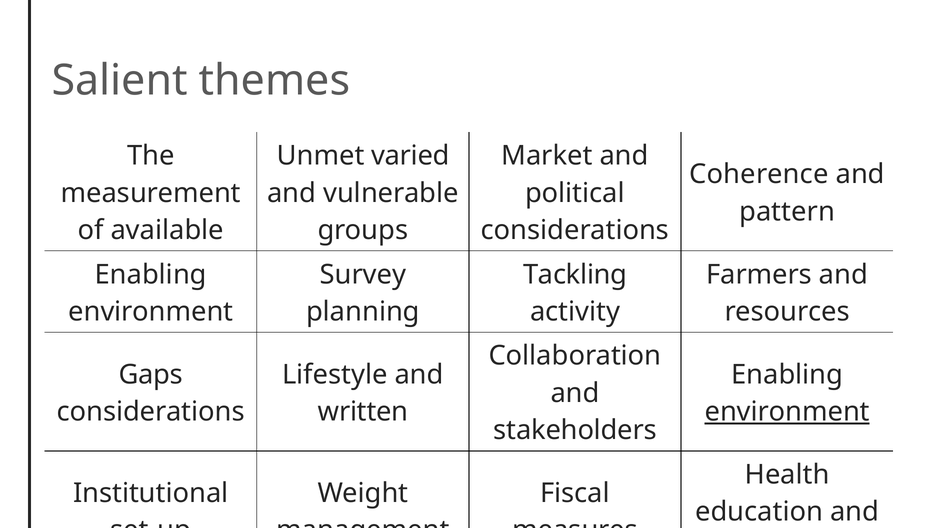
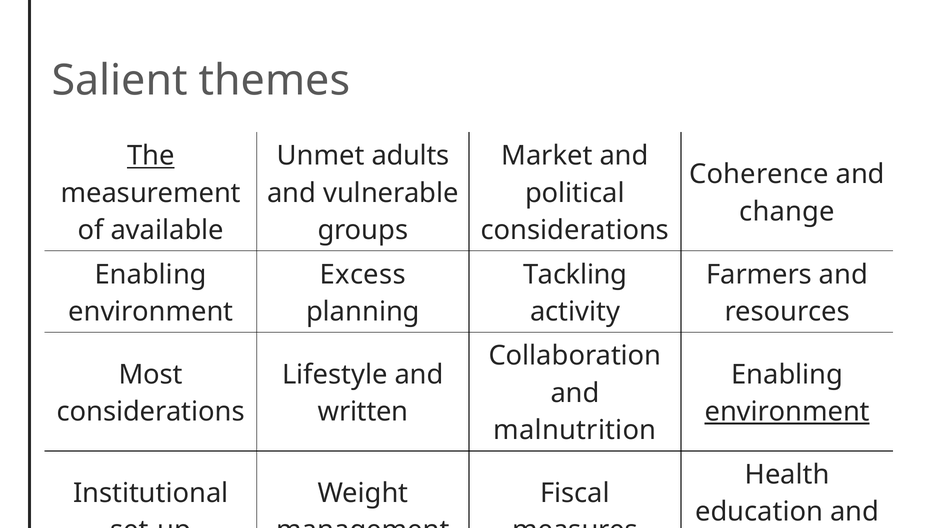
The underline: none -> present (151, 156)
varied: varied -> adults (410, 156)
pattern: pattern -> change (787, 211)
Survey: Survey -> Excess (363, 274)
Gaps: Gaps -> Most (151, 374)
stakeholders: stakeholders -> malnutrition (575, 430)
